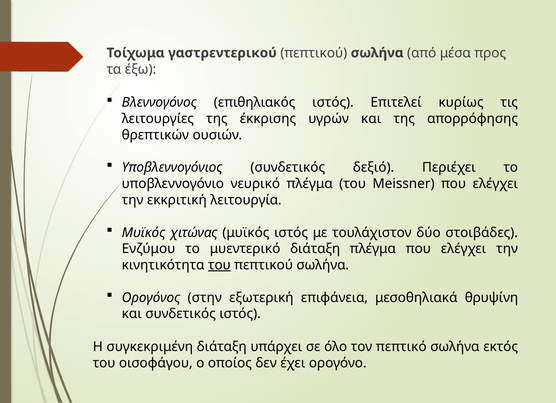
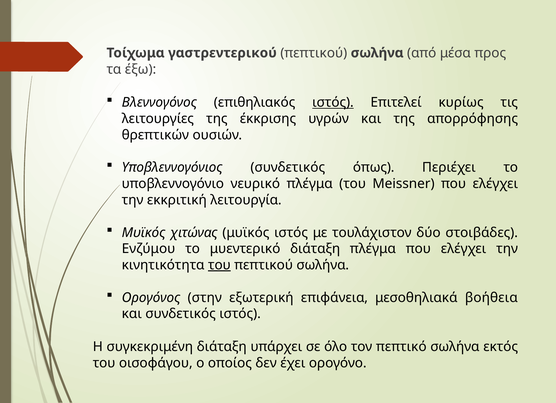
ιστός underline: none -> present (333, 102)
δεξιό: δεξιό -> όπως (374, 167)
θρυψίνη: θρυψίνη -> βοήθεια (491, 297)
